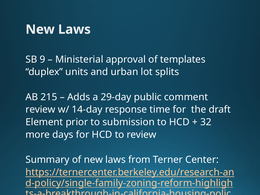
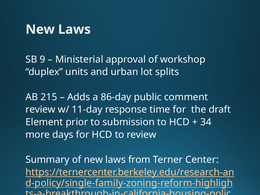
templates: templates -> workshop (183, 59)
29-day: 29-day -> 86-day (116, 97)
14-day: 14-day -> 11-day (87, 110)
32: 32 -> 34 (206, 122)
